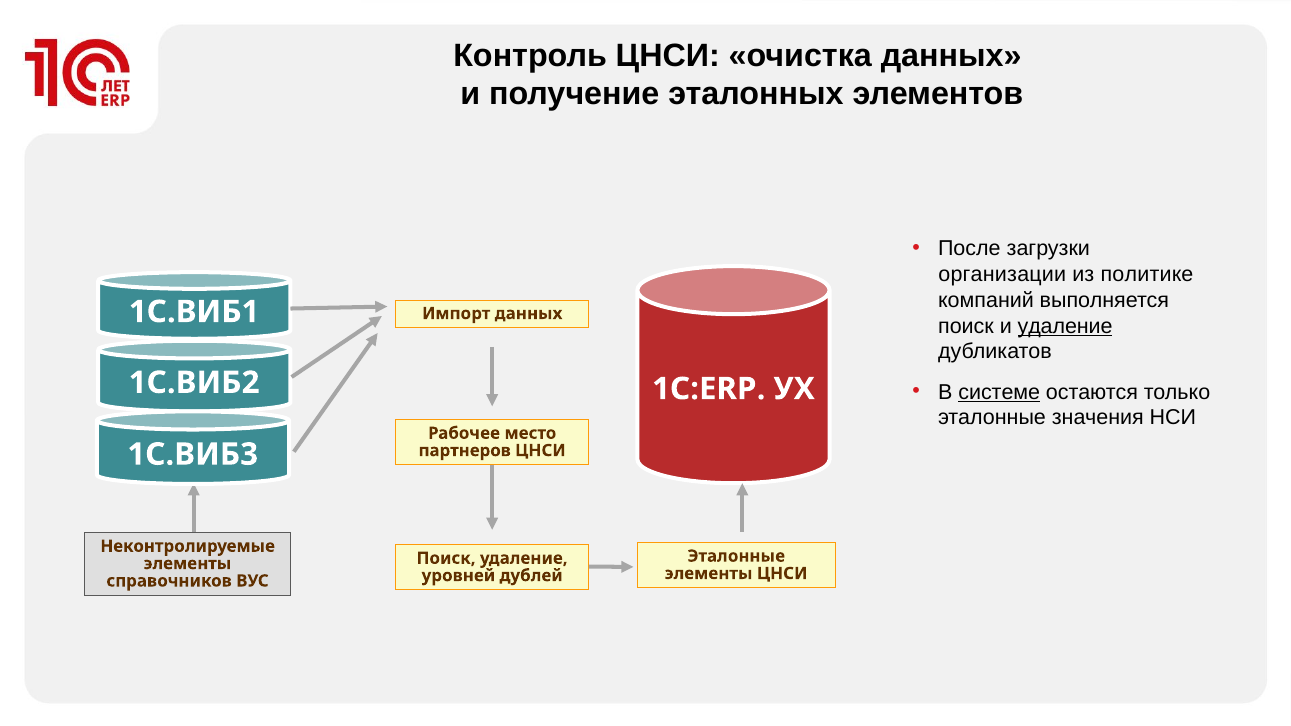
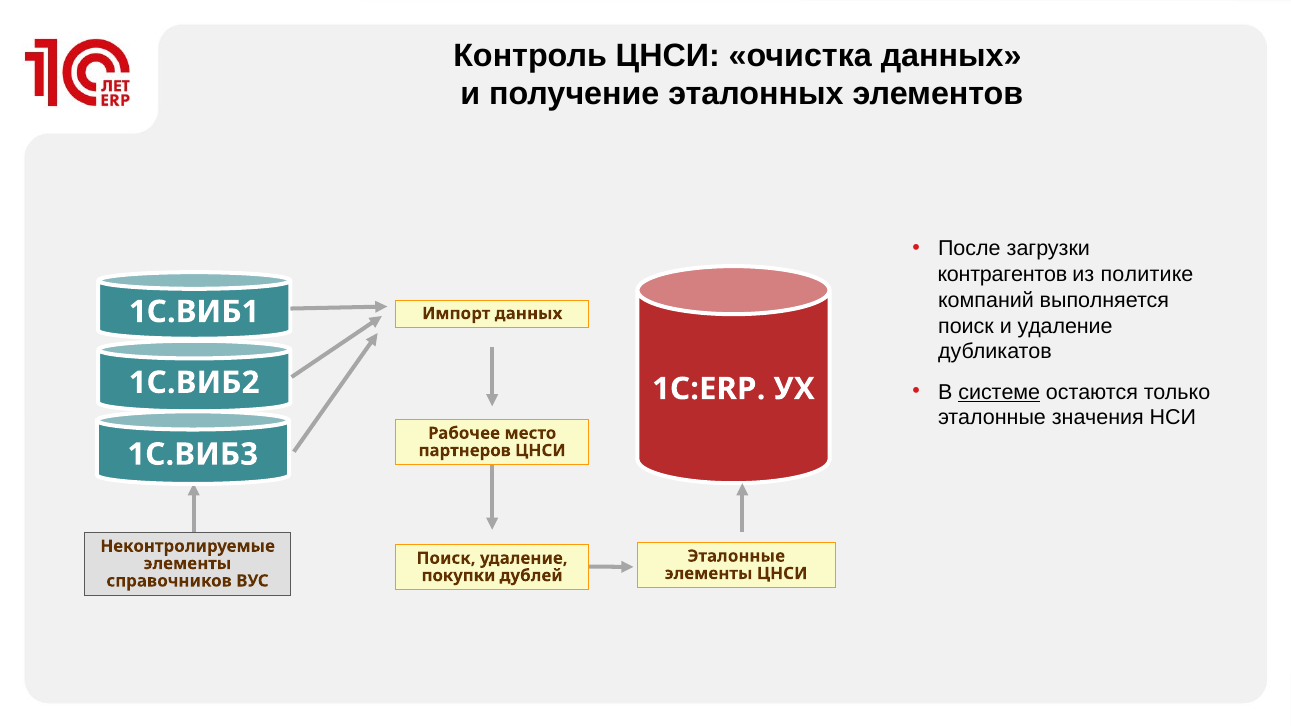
организации: организации -> контрагентов (1002, 274)
удаление underline: present -> none (1065, 326)
уровней: уровней -> покупки (458, 576)
